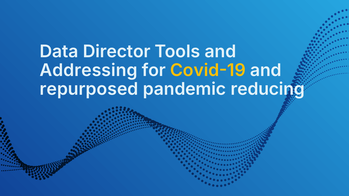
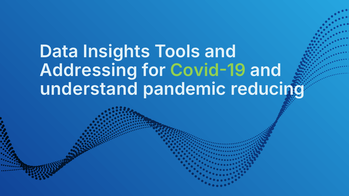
Director: Director -> Insights (117, 52)
Covid-19 colour: yellow -> light green (208, 70)
repurposed: repurposed -> understand (89, 89)
